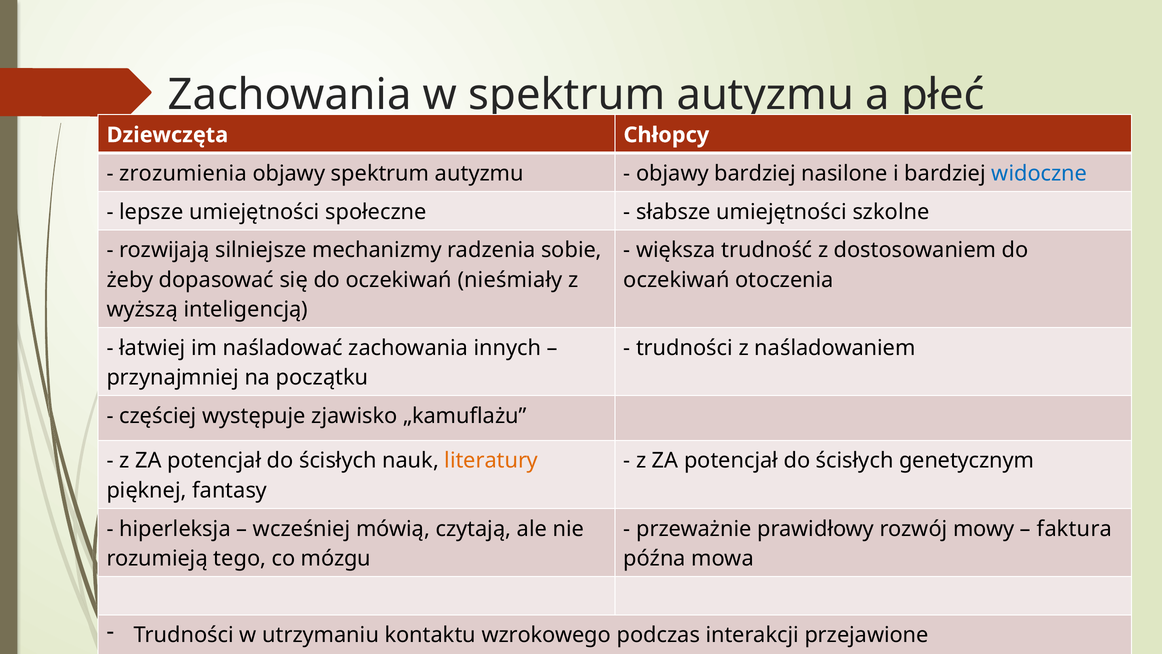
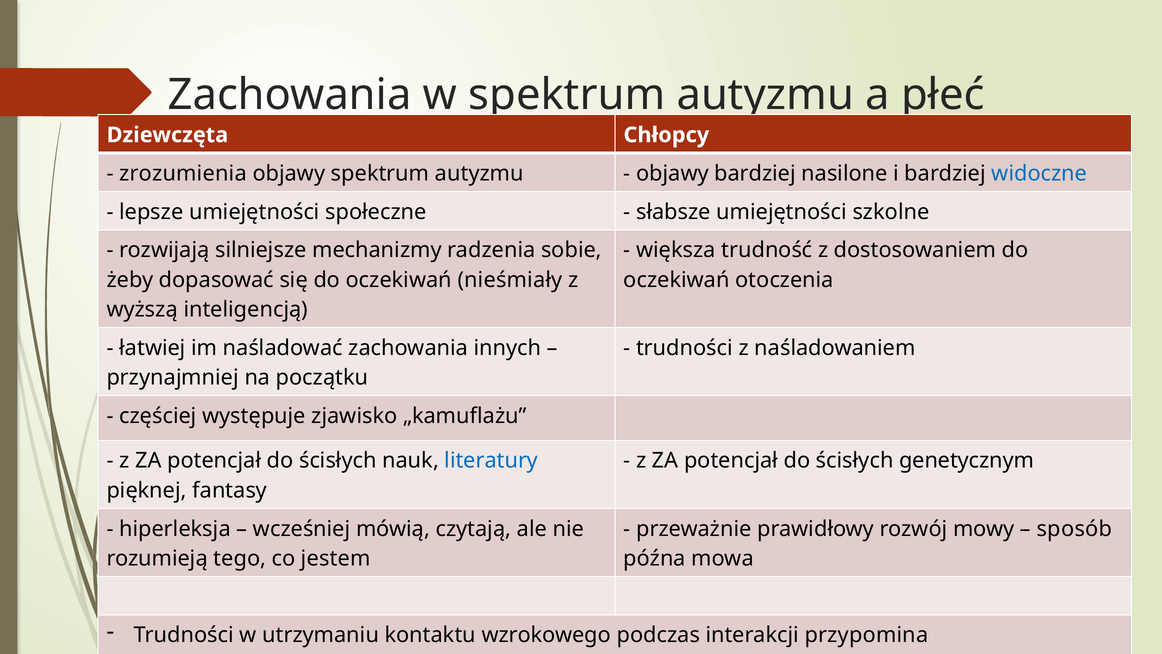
literatury colour: orange -> blue (491, 460)
faktura: faktura -> sposób (1074, 529)
mózgu: mózgu -> jestem (336, 558)
przejawione: przejawione -> przypomina (866, 635)
